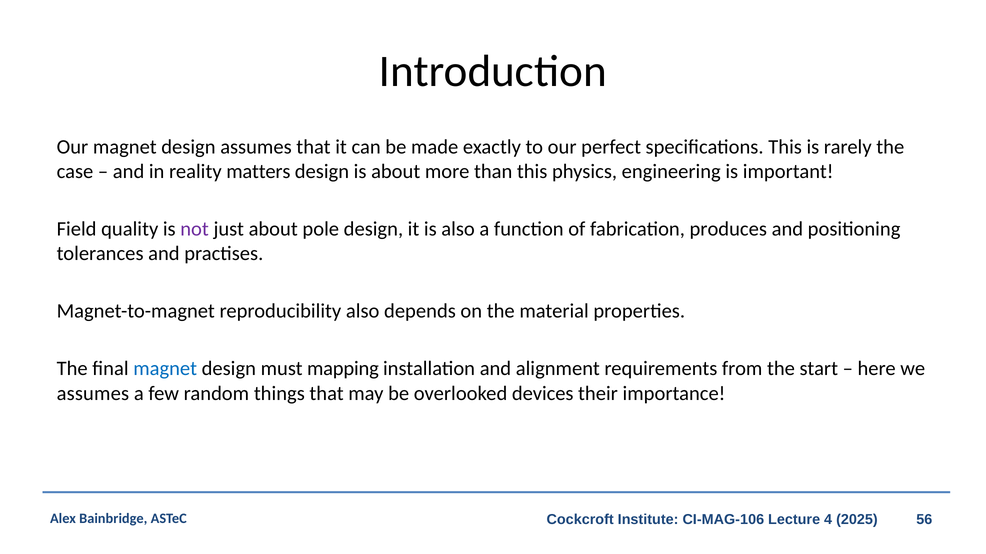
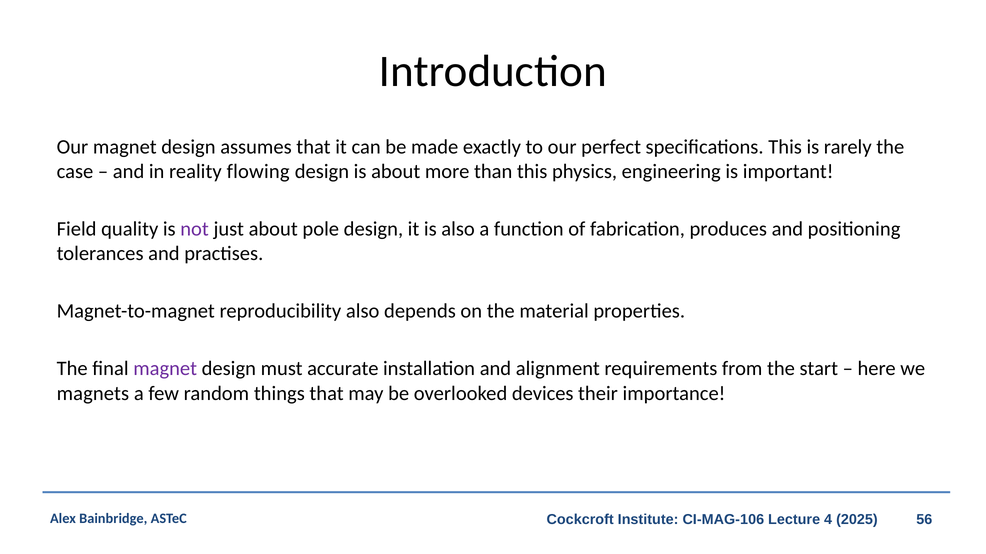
matters: matters -> flowing (258, 172)
magnet colour: blue -> purple (165, 369)
mapping: mapping -> accurate (343, 369)
assumes: assumes -> magnets (93, 394)
